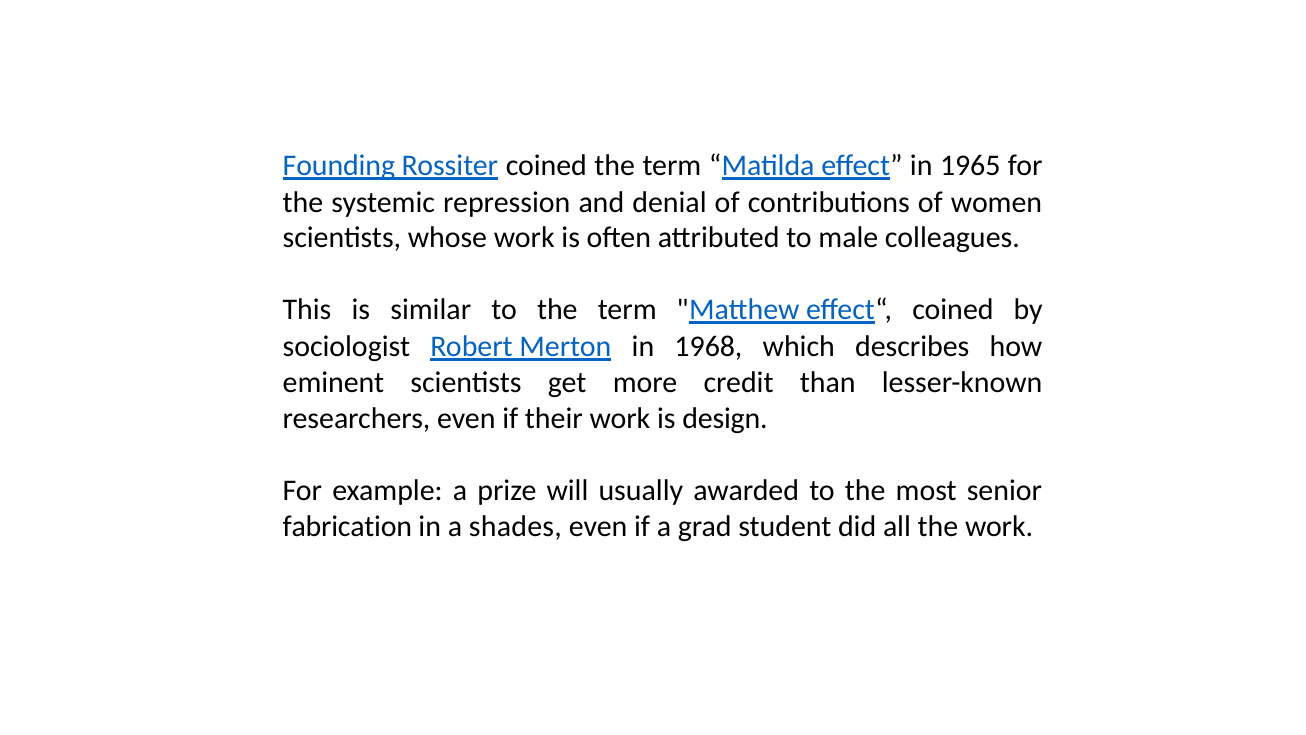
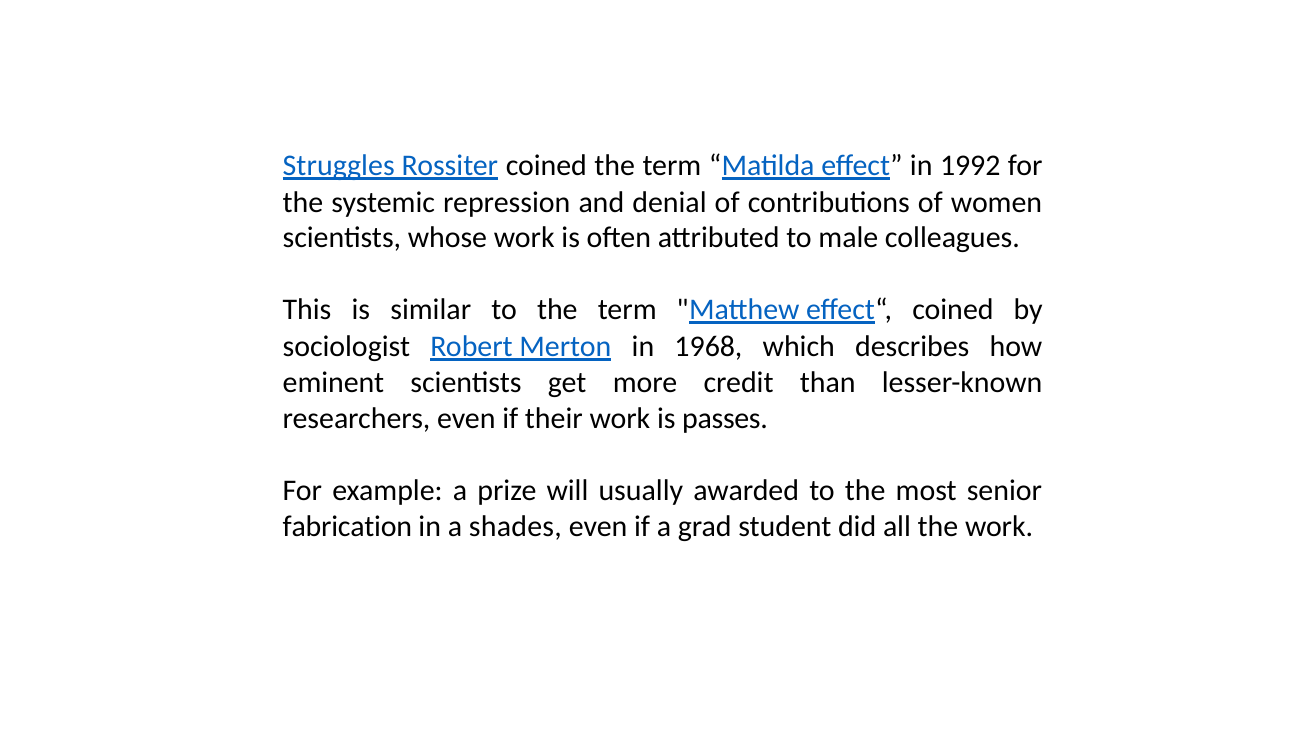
Founding: Founding -> Struggles (339, 166)
1965: 1965 -> 1992 (970, 166)
design: design -> passes (725, 418)
